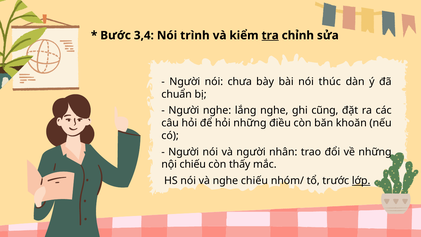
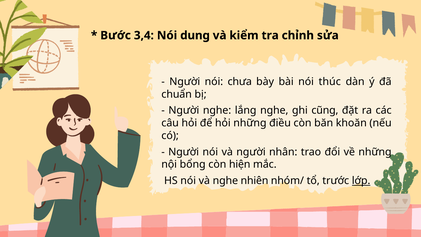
trình: trình -> dung (195, 35)
tra underline: present -> none (270, 35)
nội chiếu: chiếu -> bổng (193, 164)
thấy: thấy -> hiện (240, 164)
nghe chiếu: chiếu -> nhiên (255, 181)
